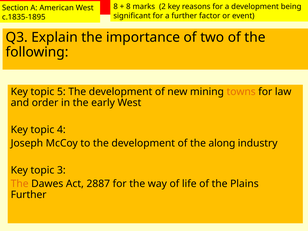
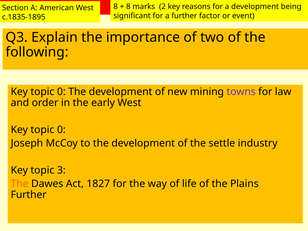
5: 5 -> 0 (61, 92)
towns colour: orange -> purple (241, 92)
4: 4 -> 0 (61, 130)
along: along -> settle (222, 143)
2887: 2887 -> 1827 (98, 184)
